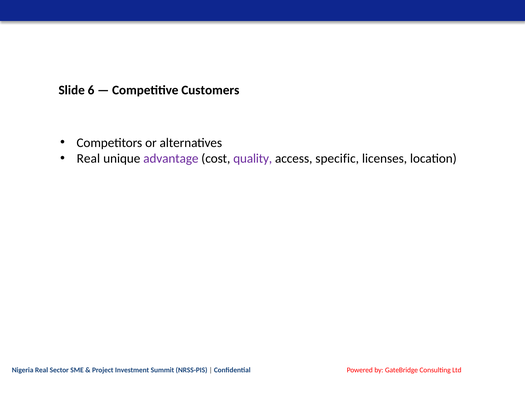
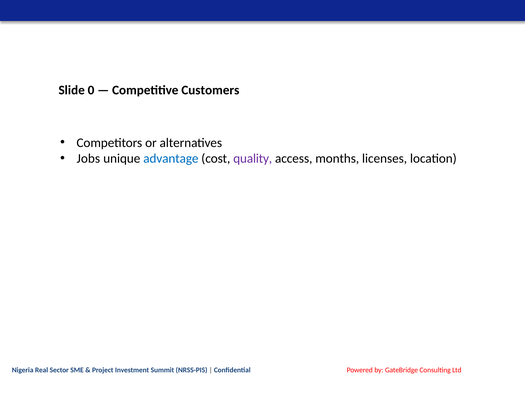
6: 6 -> 0 (91, 90)
Real: Real -> Jobs (88, 158)
advantage colour: purple -> blue (171, 158)
specific: specific -> months (337, 158)
